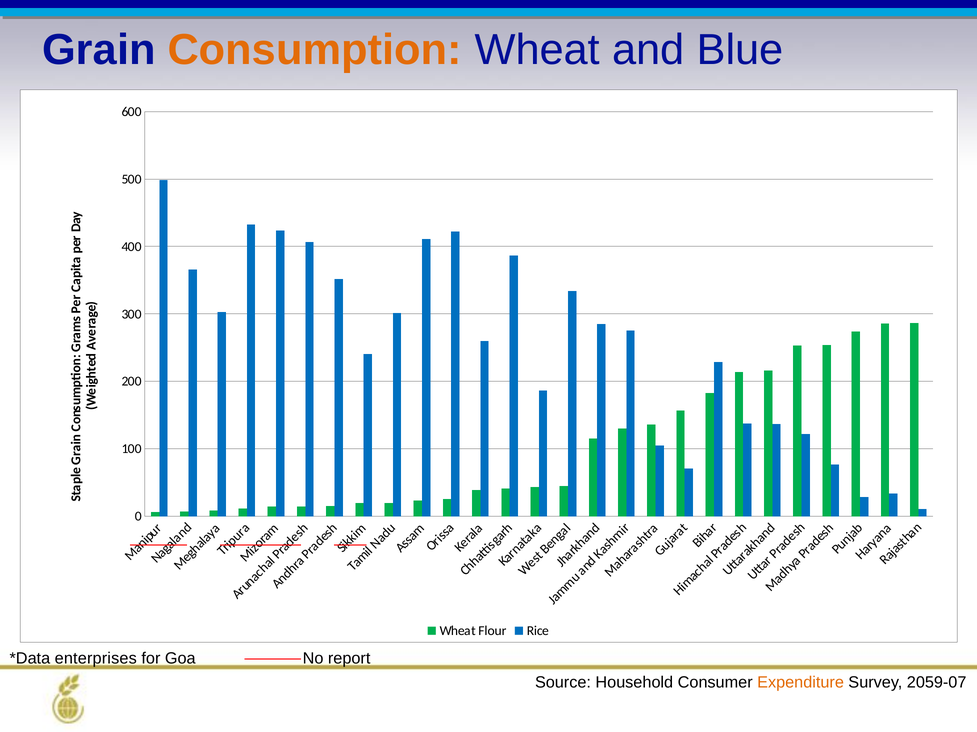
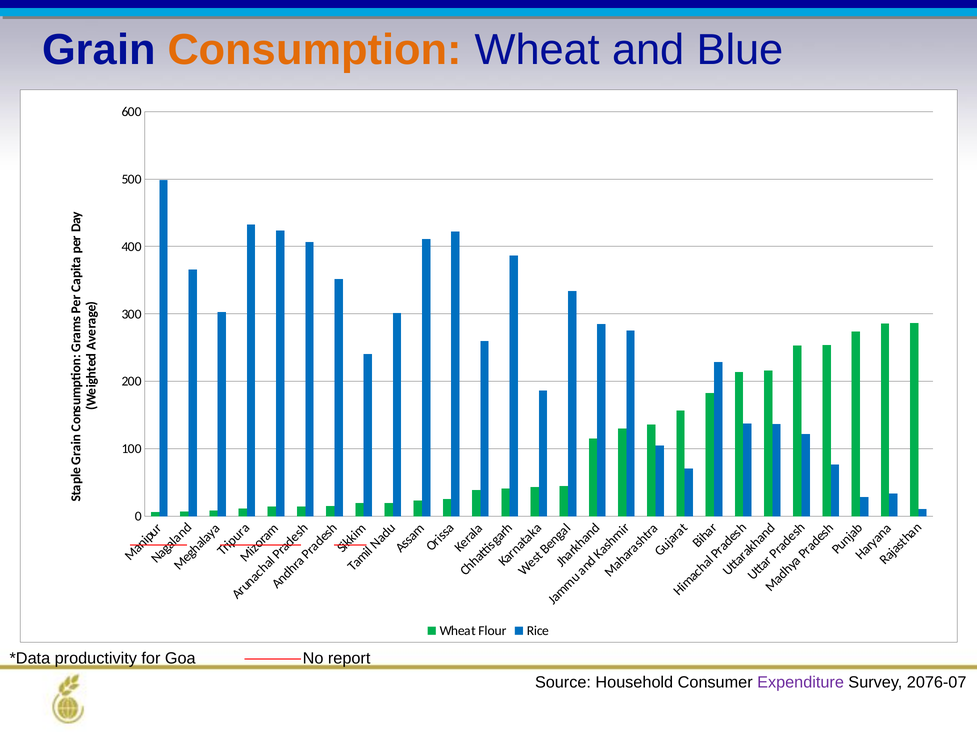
enterprises: enterprises -> productivity (96, 659)
Expenditure colour: orange -> purple (801, 683)
2059-07: 2059-07 -> 2076-07 (937, 683)
